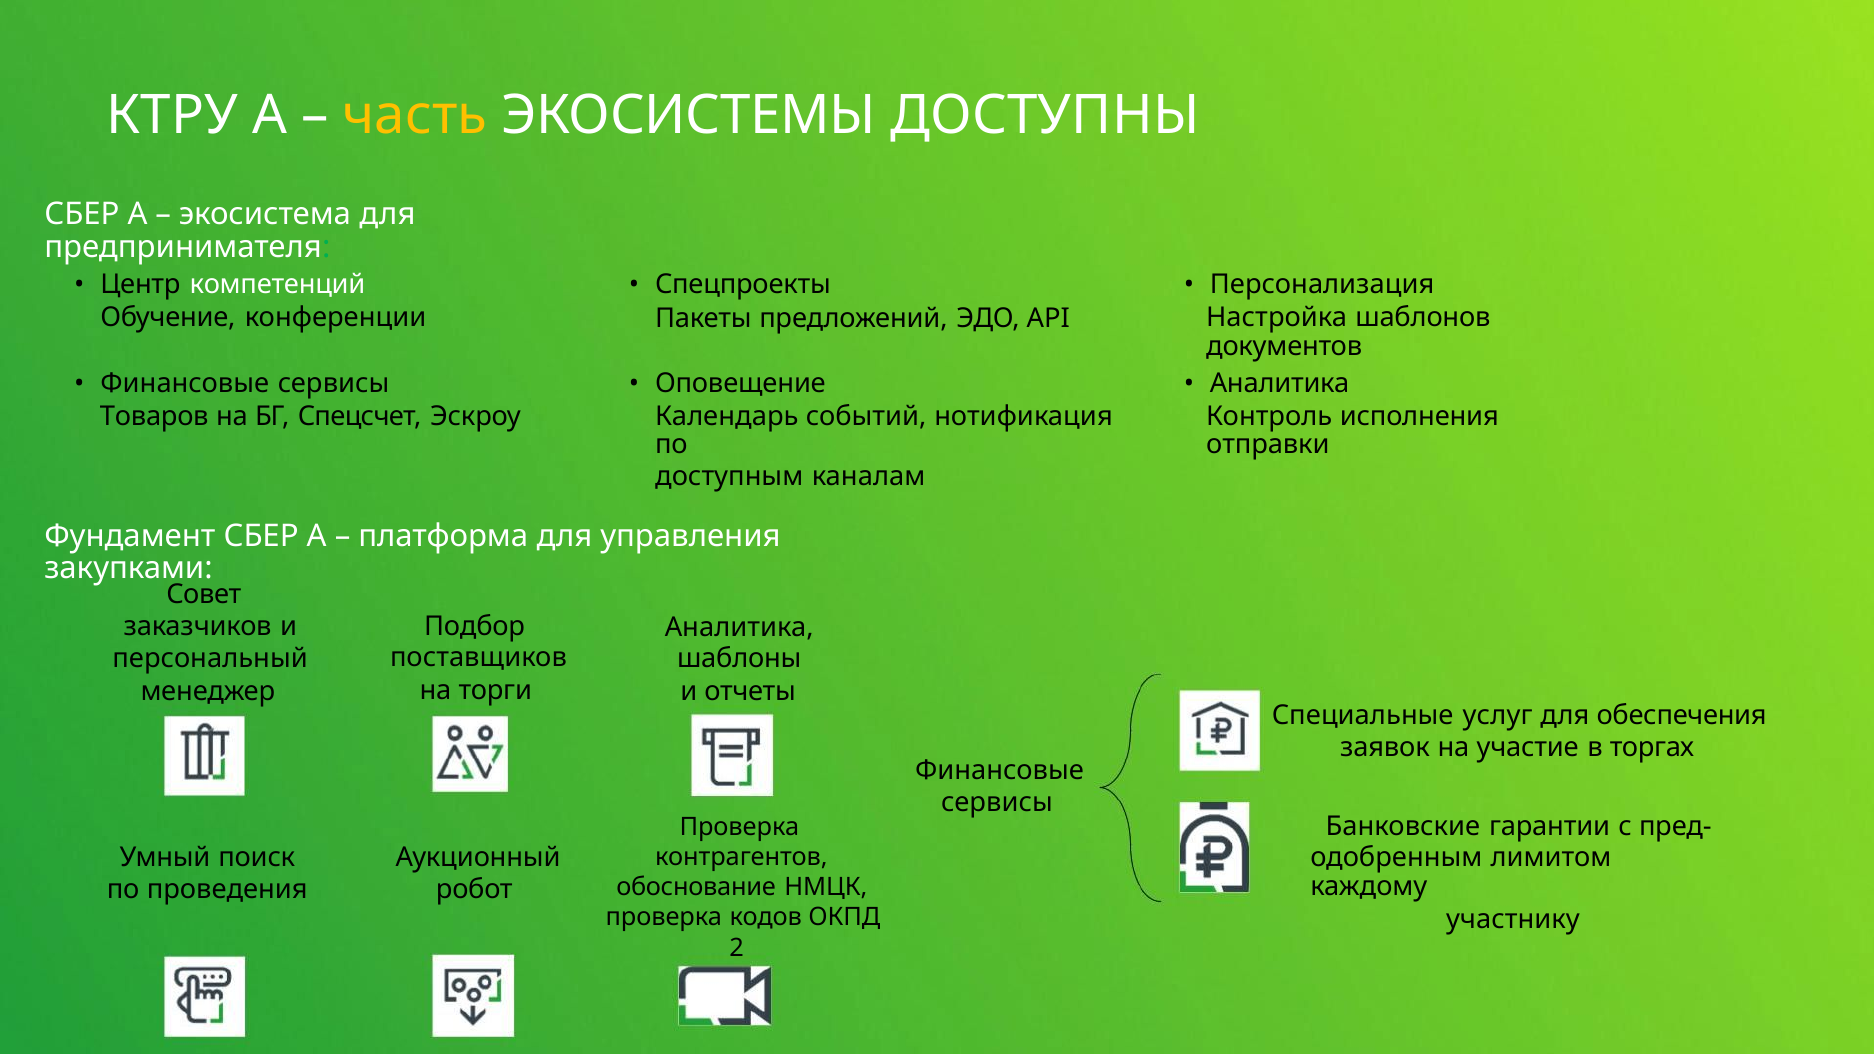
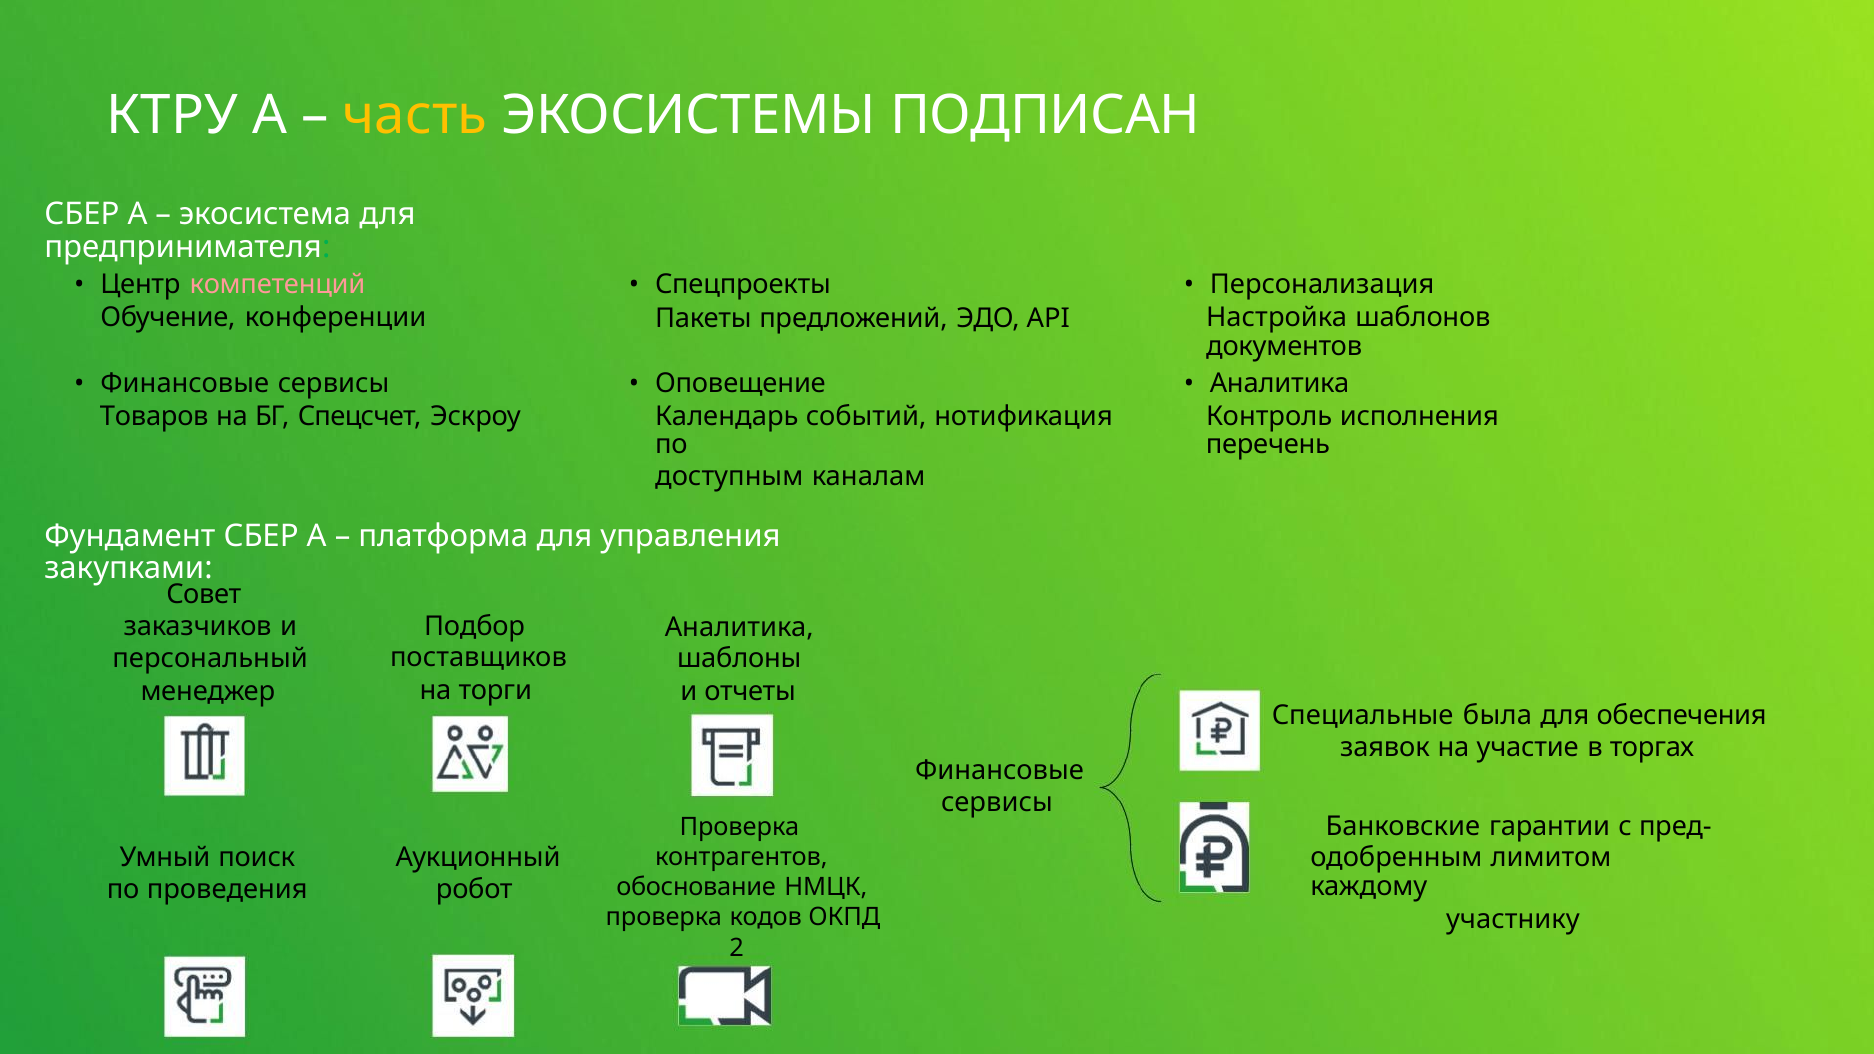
ДОСТУПНЫ: ДОСТУПНЫ -> ПОДПИСАН (1045, 116)
компетенций colour: white -> pink (277, 285)
отправки: отправки -> перечень (1268, 444)
услуг: услуг -> была (1498, 715)
